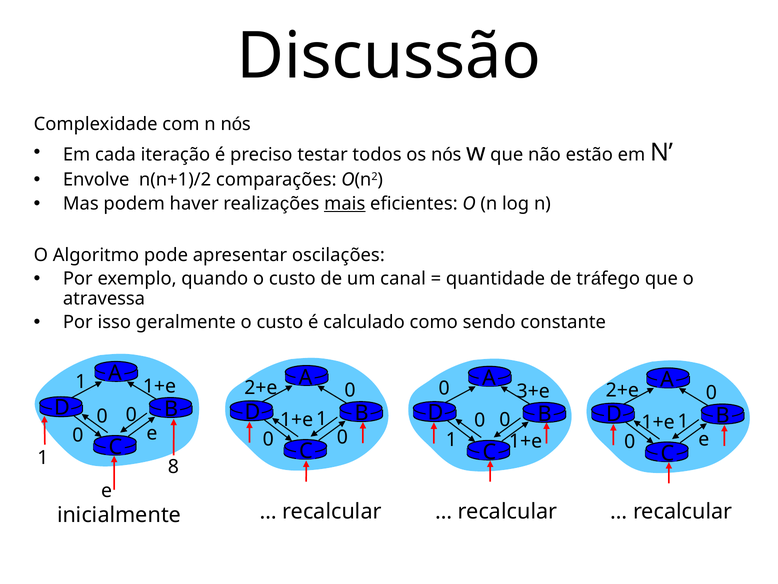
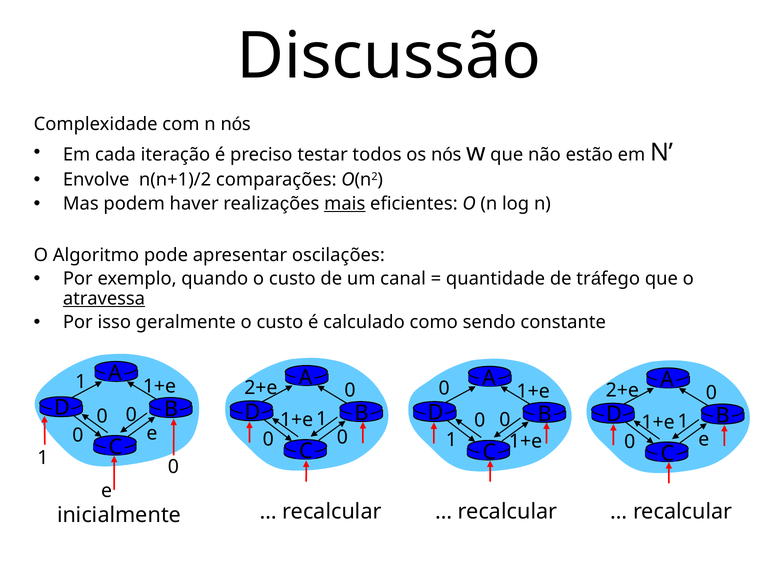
atravessa underline: none -> present (104, 298)
0 3+e: 3+e -> 1+e (533, 391)
8: 8 -> 0 (173, 466)
